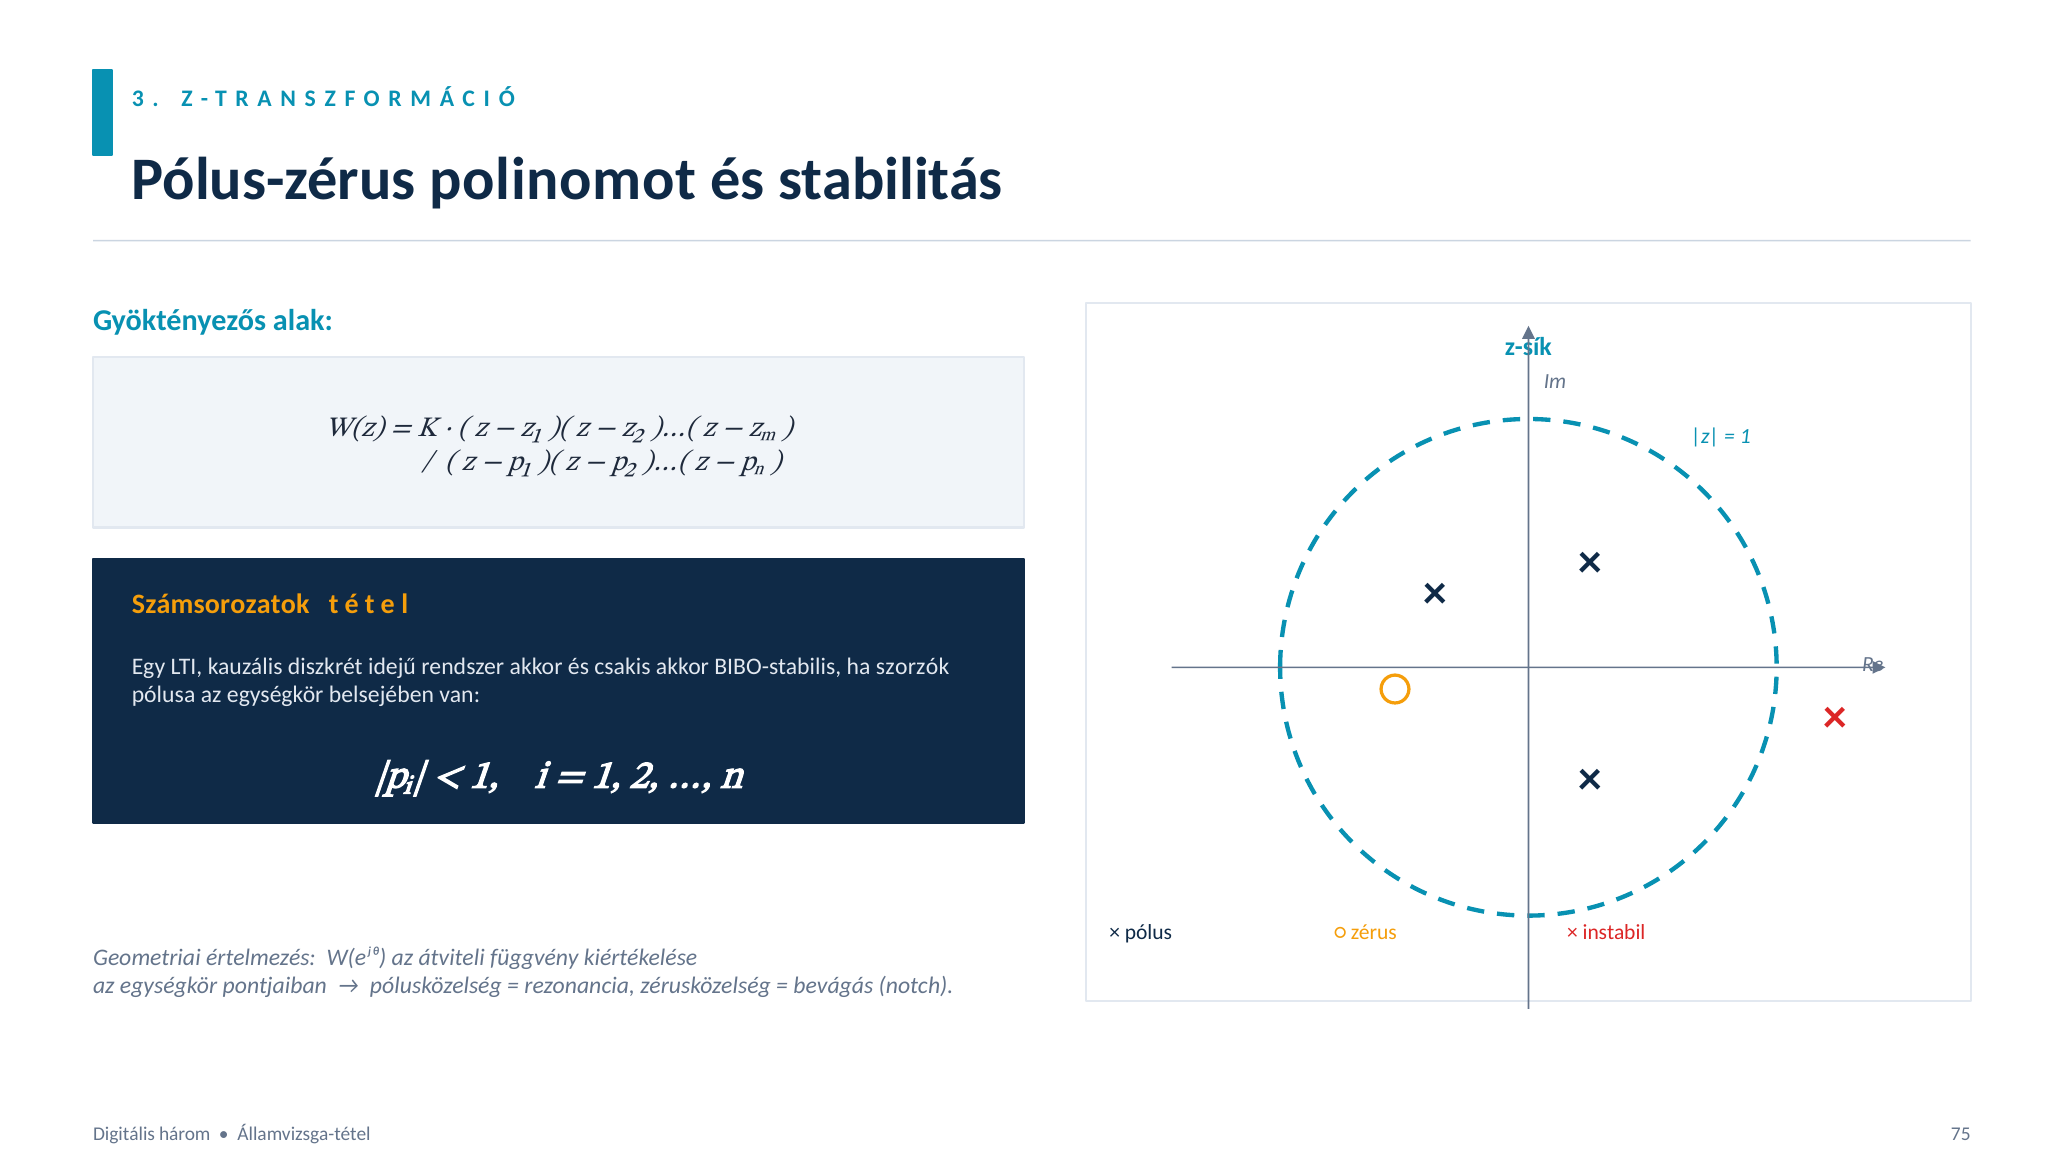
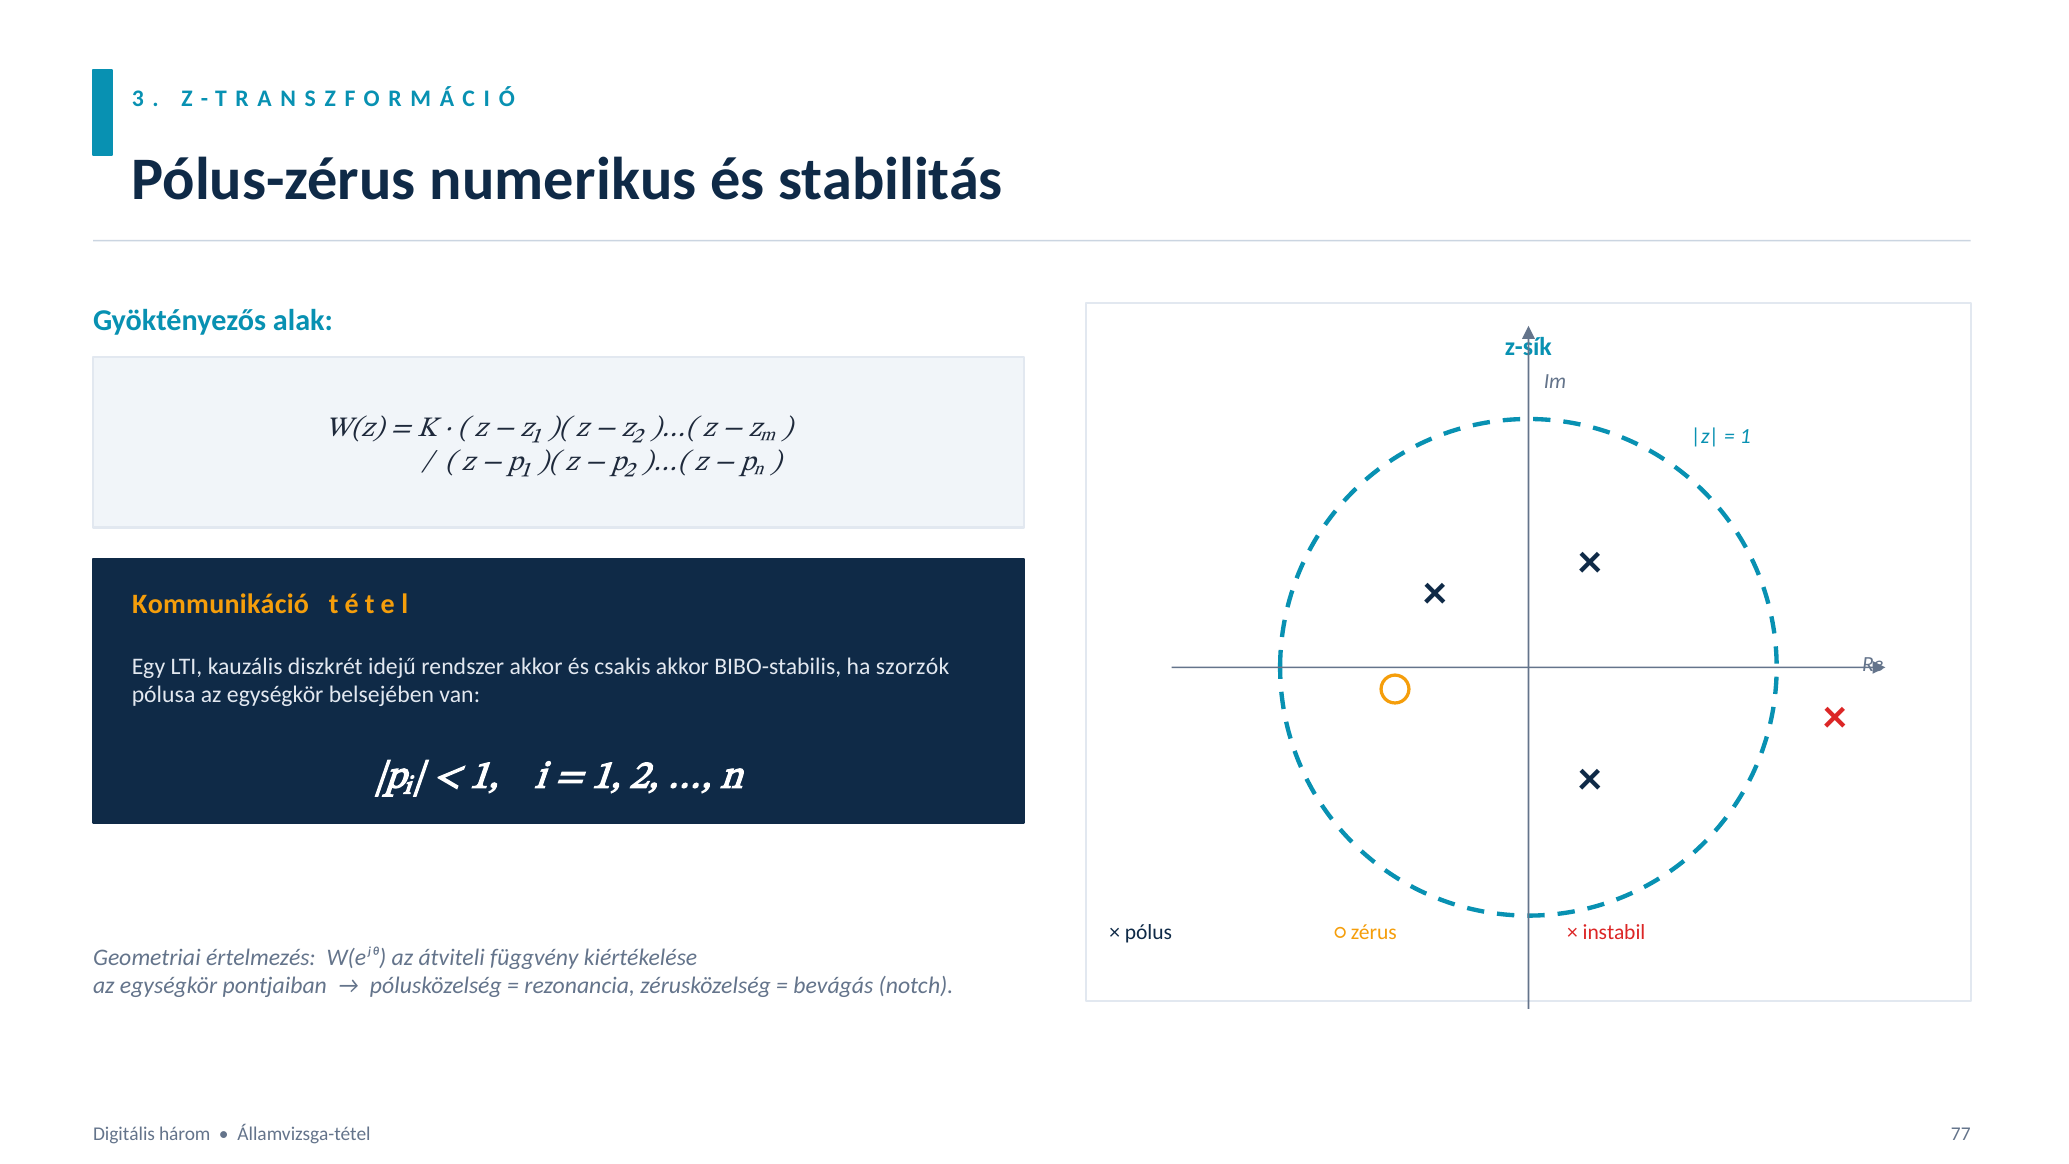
polinomot: polinomot -> numerikus (563, 179)
Számsorozatok: Számsorozatok -> Kommunikáció (221, 604)
75: 75 -> 77 (1961, 1134)
